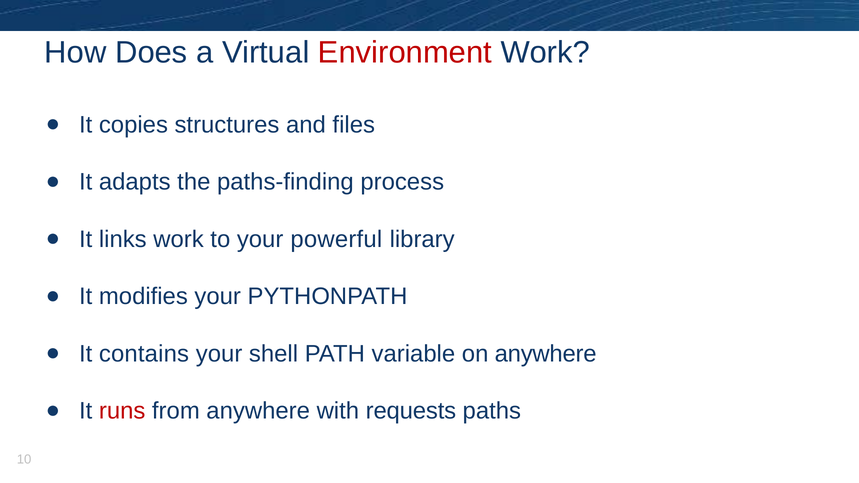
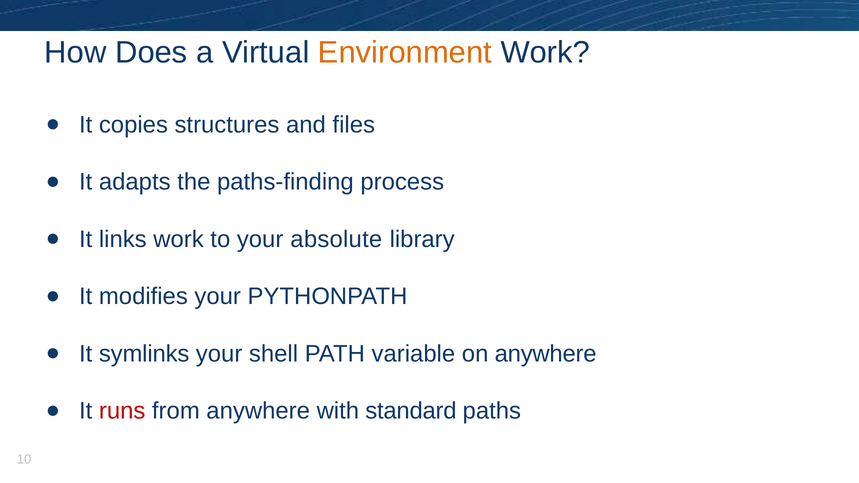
Environment colour: red -> orange (405, 52)
powerful: powerful -> absolute (336, 239)
contains: contains -> symlinks (144, 354)
requests: requests -> standard (411, 411)
